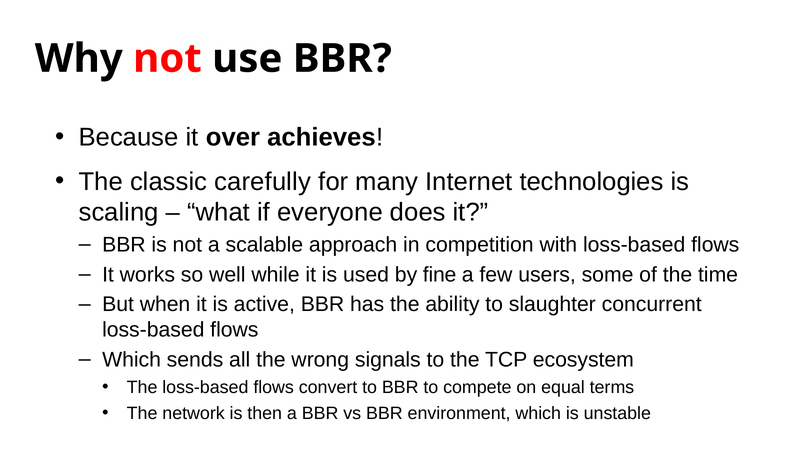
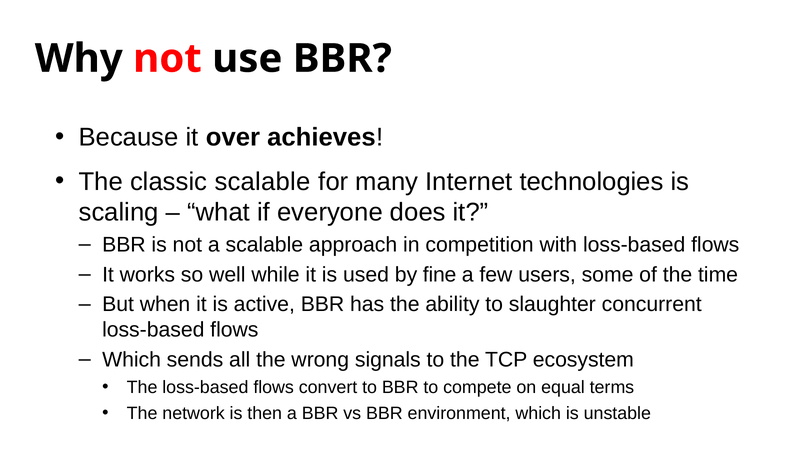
classic carefully: carefully -> scalable (263, 182)
